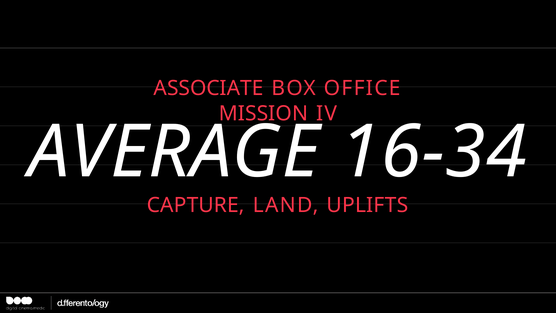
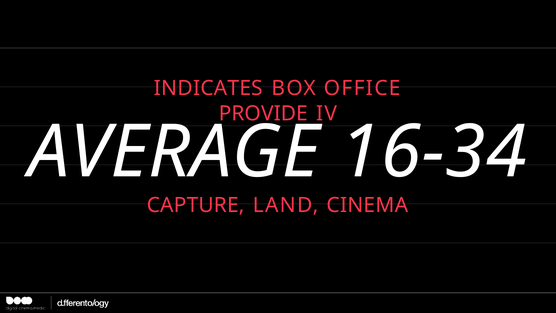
ASSOCIATE: ASSOCIATE -> INDICATES (208, 88)
MISSION: MISSION -> PROVIDE (263, 113)
UPLIFTS: UPLIFTS -> CINEMA (367, 205)
